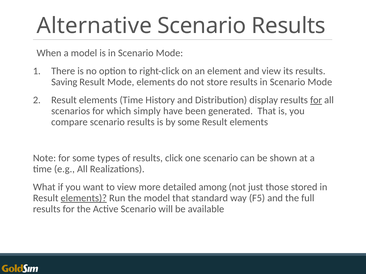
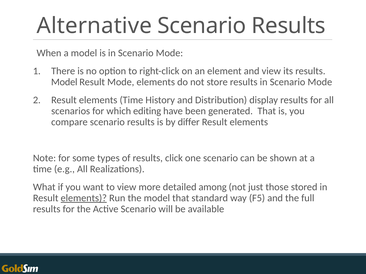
Saving: Saving -> Model (64, 82)
for underline: present -> none (316, 100)
simply: simply -> editing (147, 111)
by some: some -> differ (189, 122)
